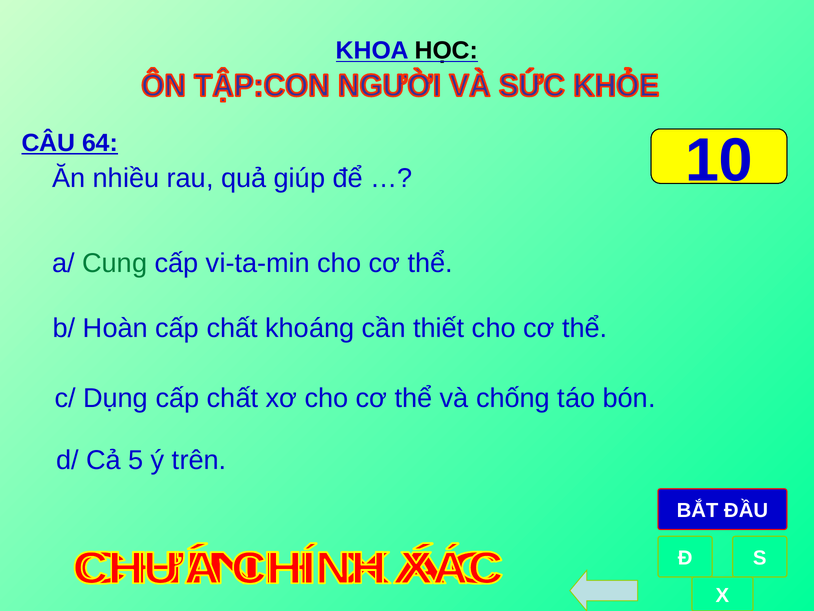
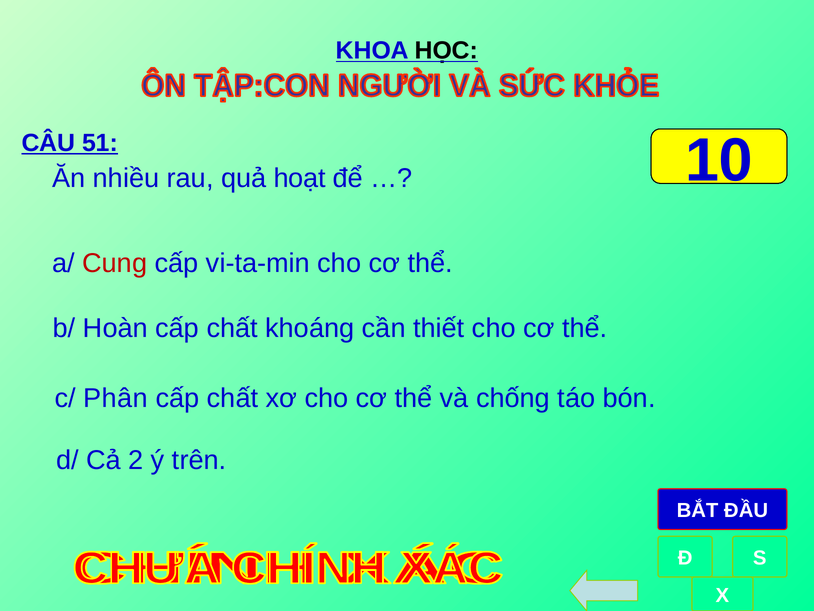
64: 64 -> 51 (100, 143)
giúp: giúp -> hoạt (300, 178)
Cung colour: green -> red (115, 263)
Dụng: Dụng -> Phân (116, 398)
5: 5 -> 2 (136, 460)
